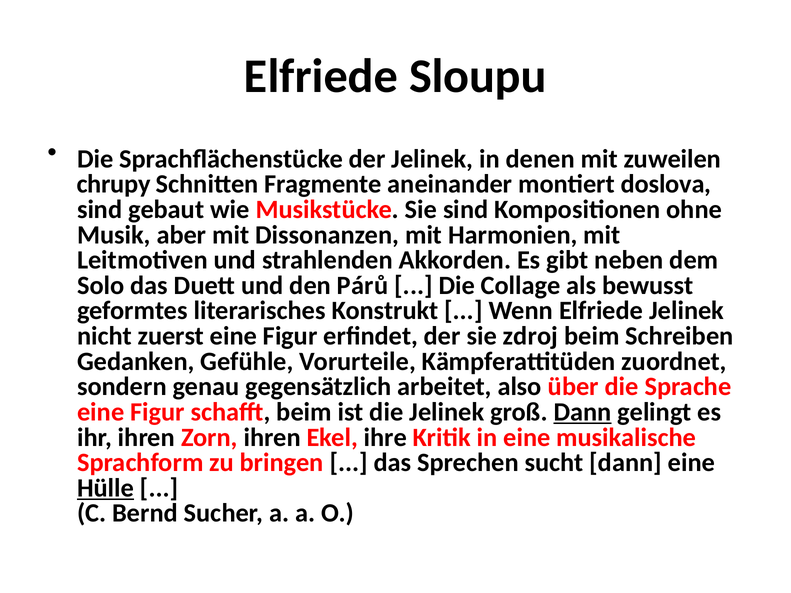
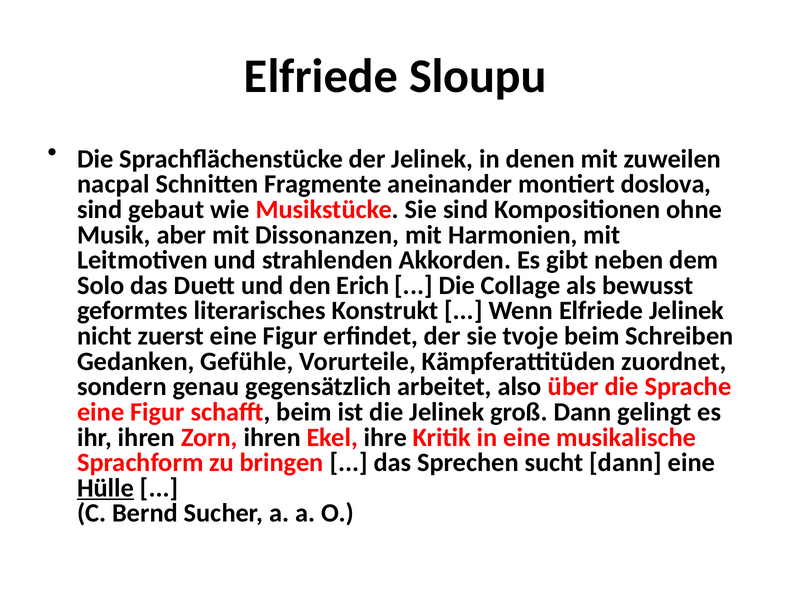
chrupy: chrupy -> nacpal (113, 184)
Párů: Párů -> Erich (363, 286)
zdroj: zdroj -> tvoje (531, 336)
Dann underline: present -> none (583, 412)
